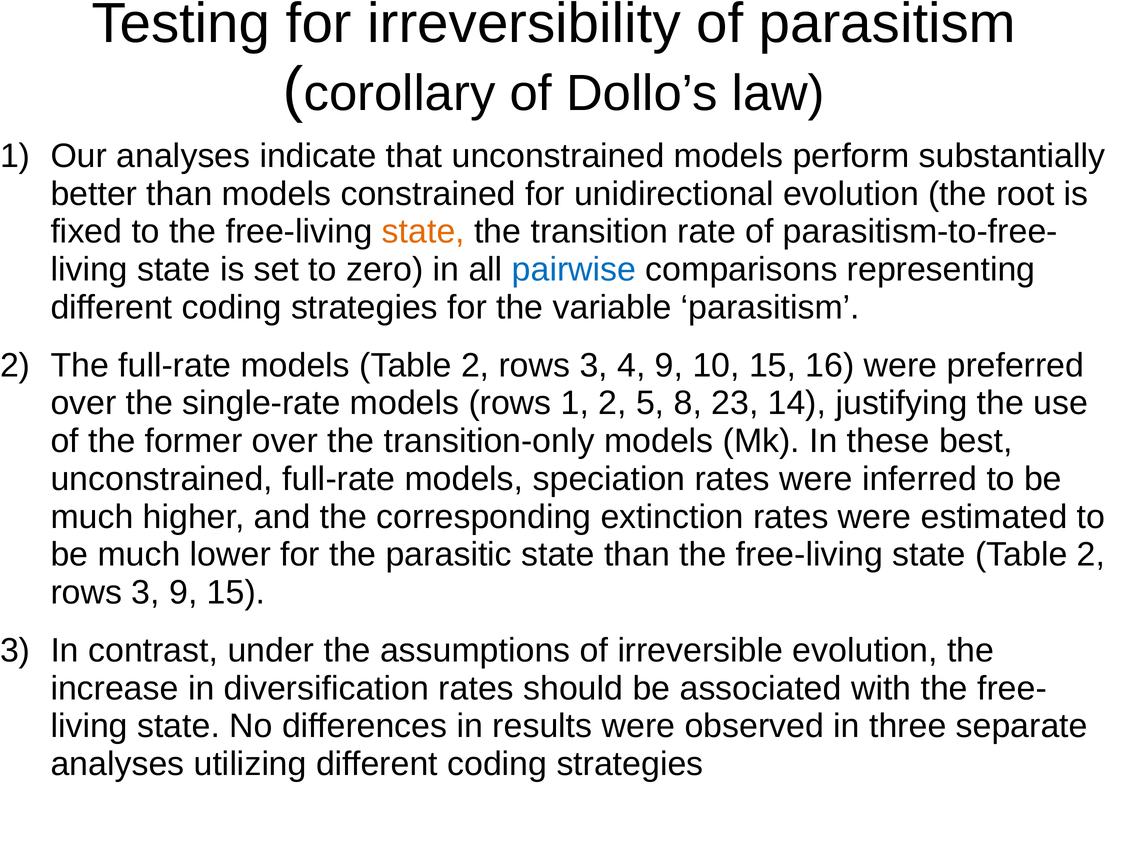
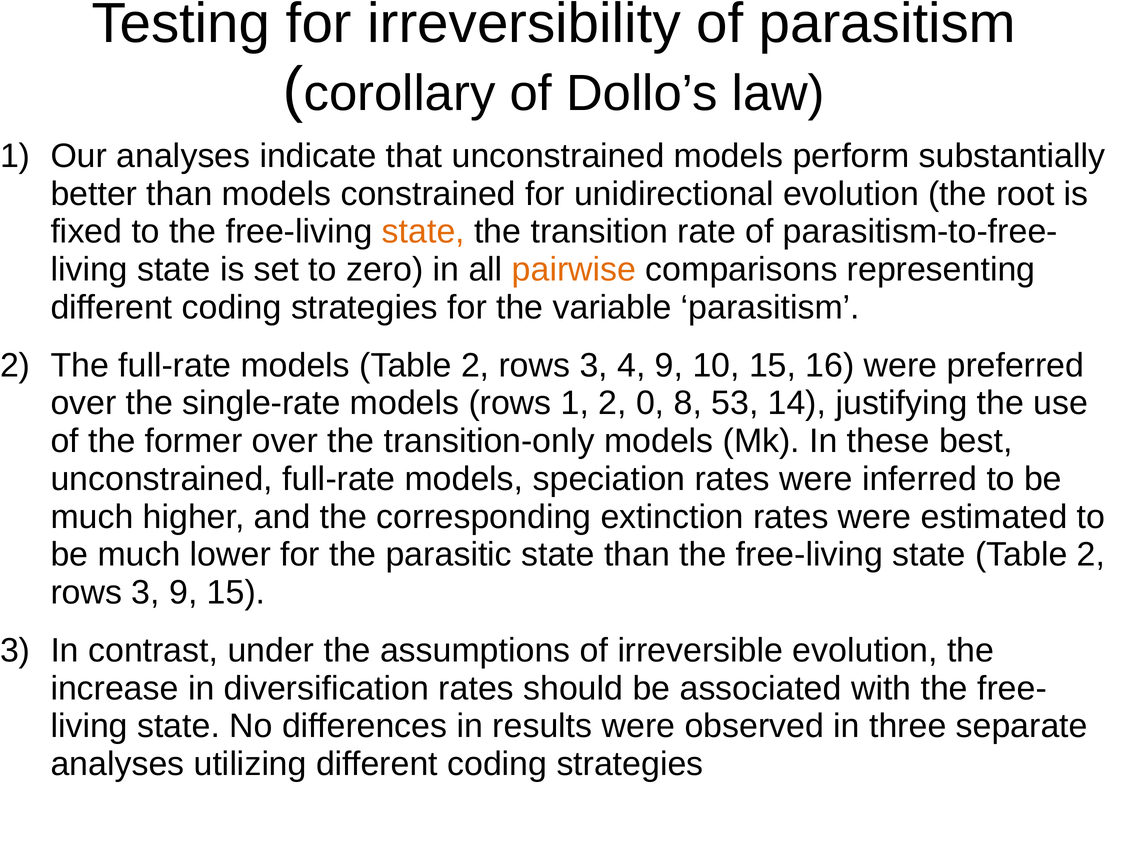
pairwise colour: blue -> orange (574, 269)
5: 5 -> 0 (650, 403)
23: 23 -> 53 (735, 403)
